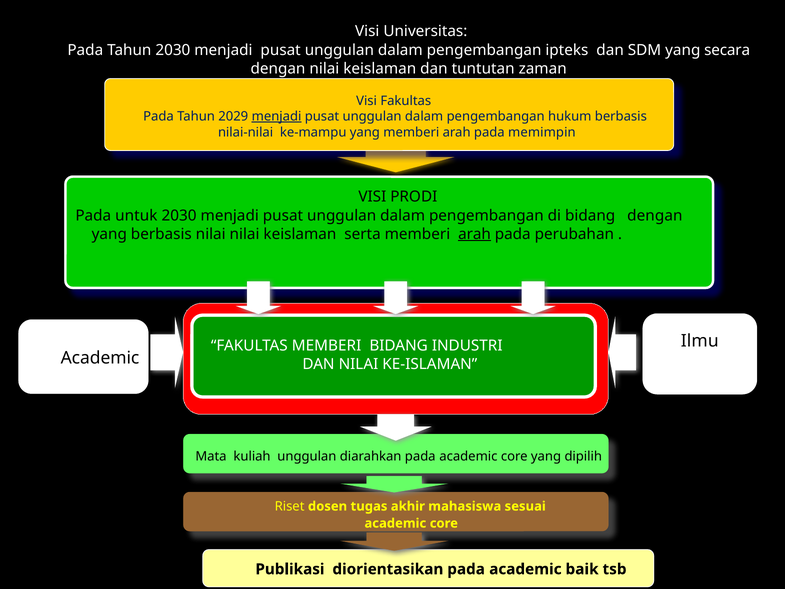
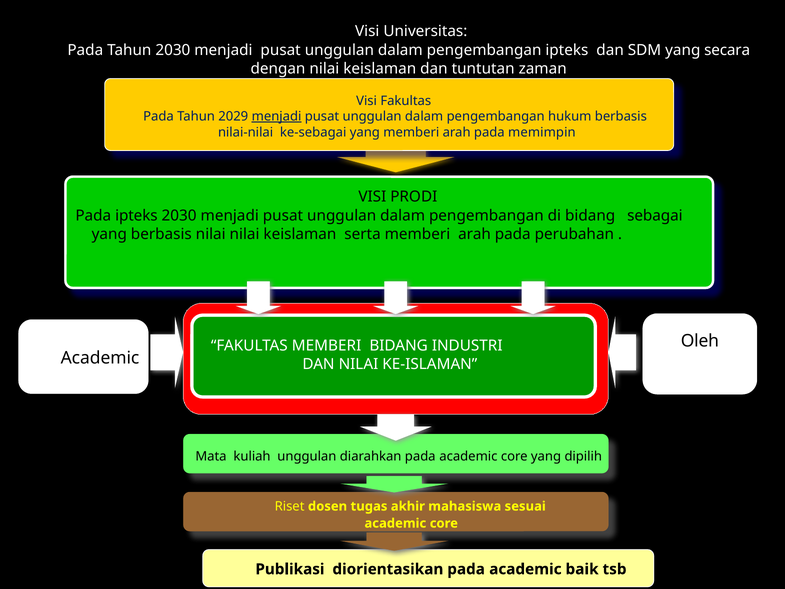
ke-mampu: ke-mampu -> ke-sebagai (313, 132)
Pada untuk: untuk -> ipteks (136, 216)
bidang dengan: dengan -> sebagai (655, 216)
arah underline: present -> none (475, 234)
Ilmu: Ilmu -> Oleh (700, 341)
